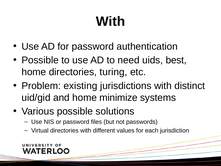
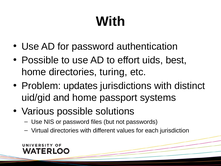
need: need -> effort (129, 60)
existing: existing -> updates (81, 86)
minimize: minimize -> passport (118, 97)
